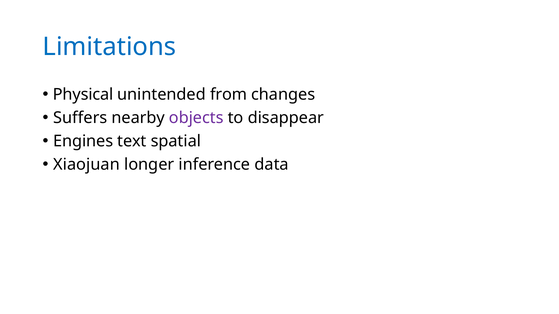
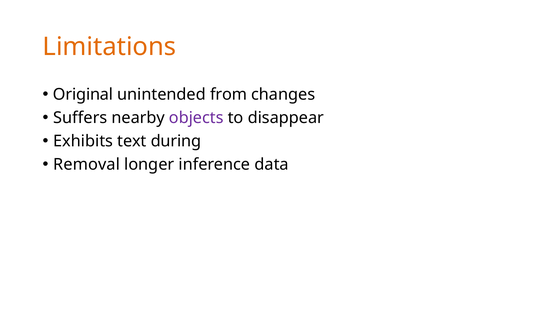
Limitations colour: blue -> orange (109, 47)
Physical: Physical -> Original (83, 95)
Engines: Engines -> Exhibits (83, 141)
spatial: spatial -> during (176, 141)
Xiaojuan: Xiaojuan -> Removal (87, 165)
